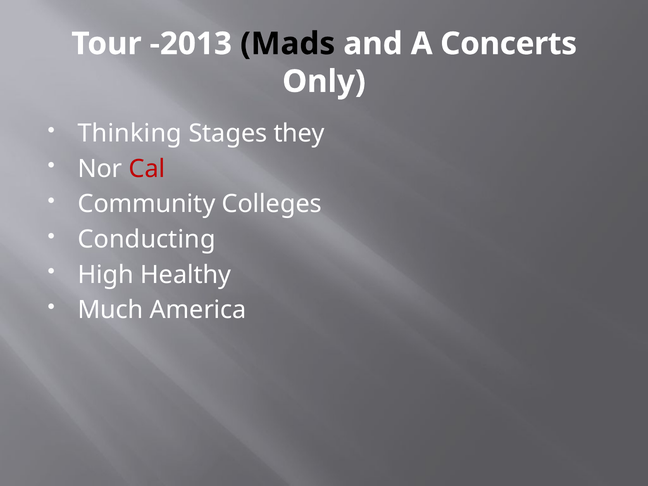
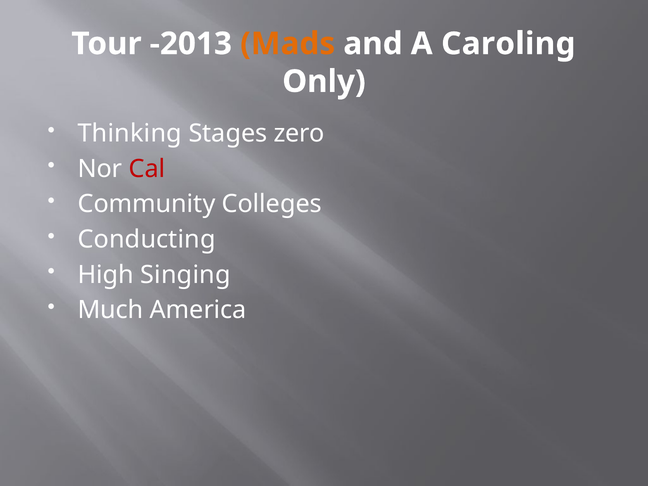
Mads colour: black -> orange (288, 44)
Concerts: Concerts -> Caroling (508, 44)
they: they -> zero (299, 133)
Healthy: Healthy -> Singing (185, 275)
